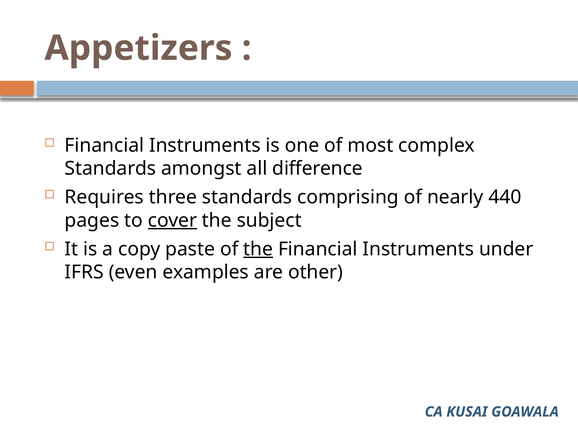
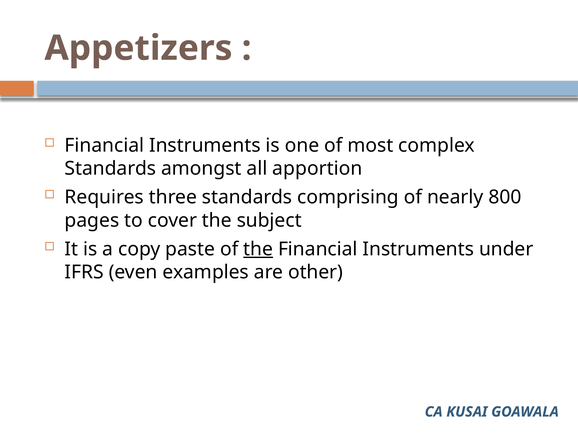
difference: difference -> apportion (317, 169)
440: 440 -> 800 (505, 198)
cover underline: present -> none (172, 221)
